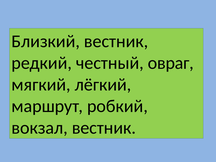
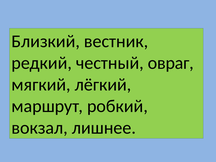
вокзал вестник: вестник -> лишнее (104, 128)
